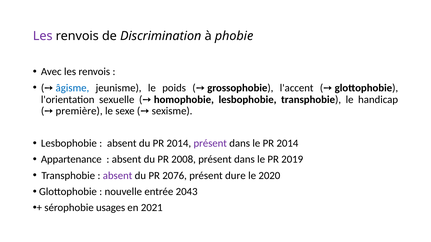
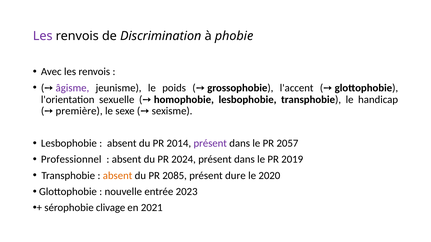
âgisme colour: blue -> purple (72, 88)
le PR 2014: 2014 -> 2057 (287, 144)
Appartenance: Appartenance -> Professionnel (71, 160)
2008: 2008 -> 2024 (184, 160)
absent colour: purple -> orange (118, 176)
2076: 2076 -> 2085 (175, 176)
2043: 2043 -> 2023 (187, 192)
usages: usages -> clivage (111, 208)
